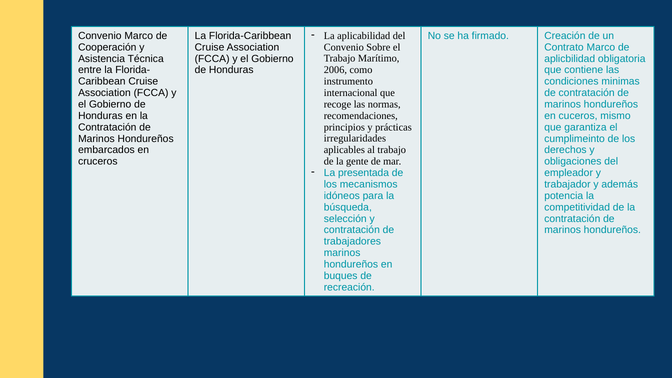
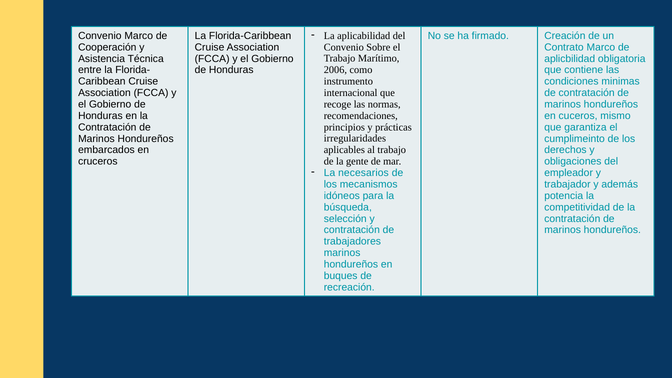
presentada: presentada -> necesarios (363, 173)
